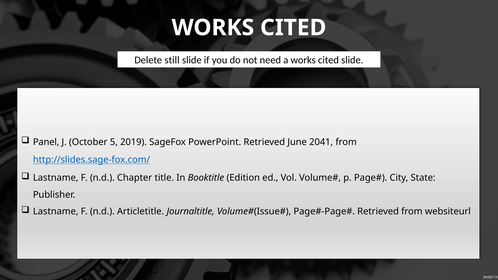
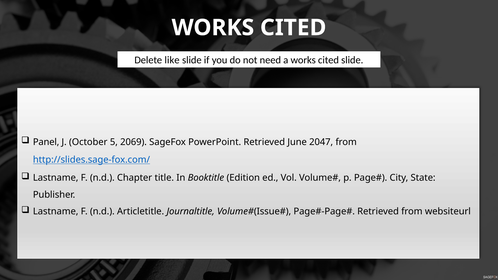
still: still -> like (172, 60)
2019: 2019 -> 2069 (133, 142)
2041: 2041 -> 2047 (321, 142)
